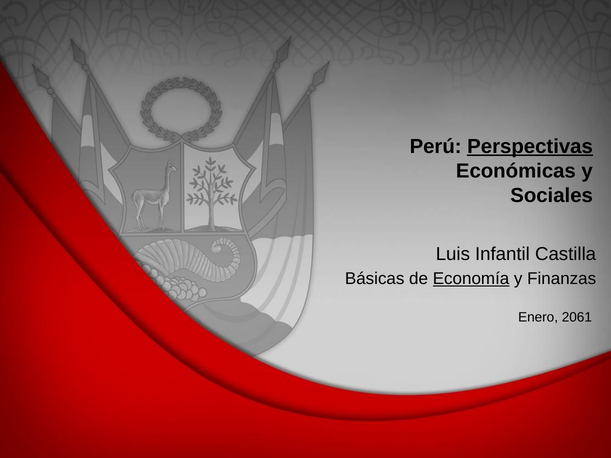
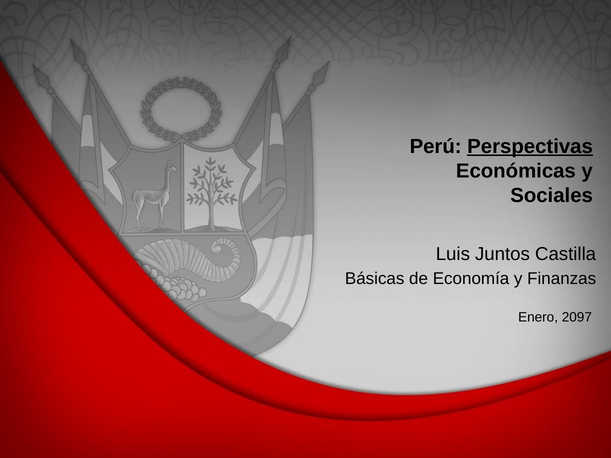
Infantil: Infantil -> Juntos (502, 254)
Economía underline: present -> none (471, 279)
2061: 2061 -> 2097 (577, 318)
